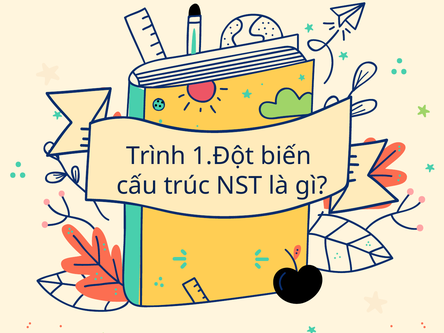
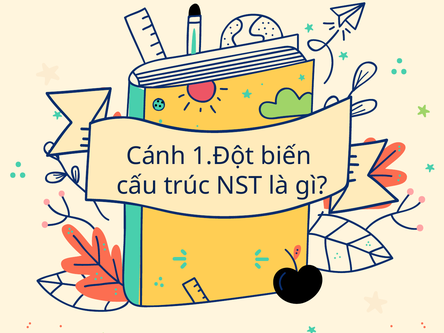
Trình: Trình -> Cánh (156, 156)
